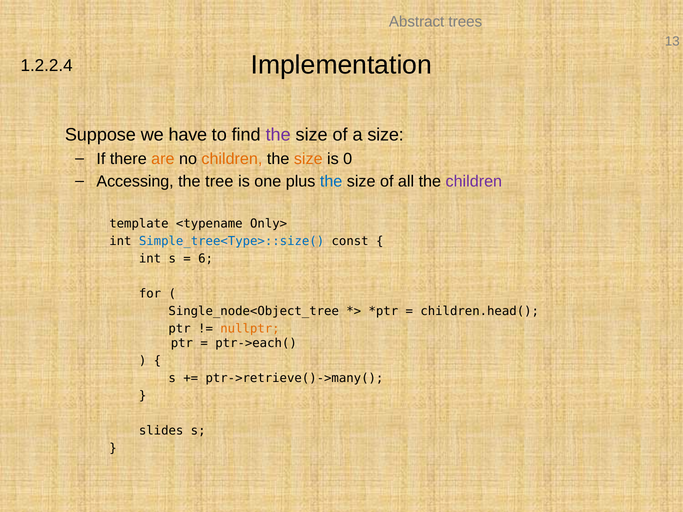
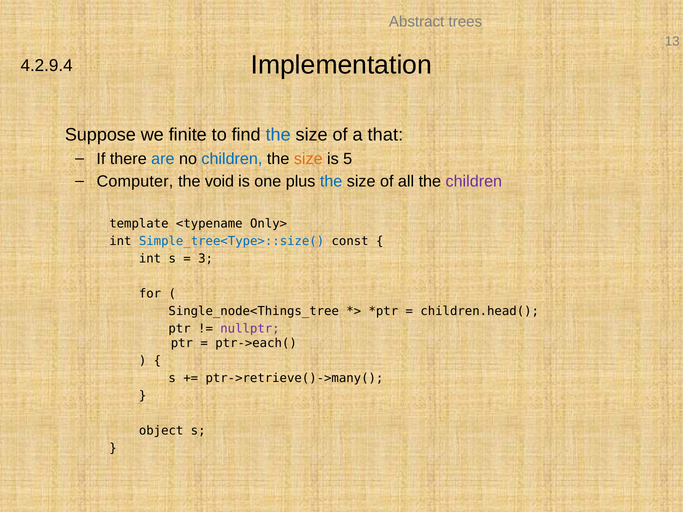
1.2.2.4: 1.2.2.4 -> 4.2.9.4 (47, 66)
have: have -> finite (188, 135)
the colour: purple -> blue (278, 135)
a size: size -> that (385, 135)
are colour: orange -> blue (163, 159)
children colour: orange -> blue (232, 159)
0: 0 -> 5 (348, 159)
Accessing: Accessing -> Computer (135, 182)
tree: tree -> void (219, 182)
6: 6 -> 3 (206, 259)
Single_node<Object_tree: Single_node<Object_tree -> Single_node<Things_tree (254, 311)
nullptr colour: orange -> purple (250, 329)
slides: slides -> object (161, 431)
